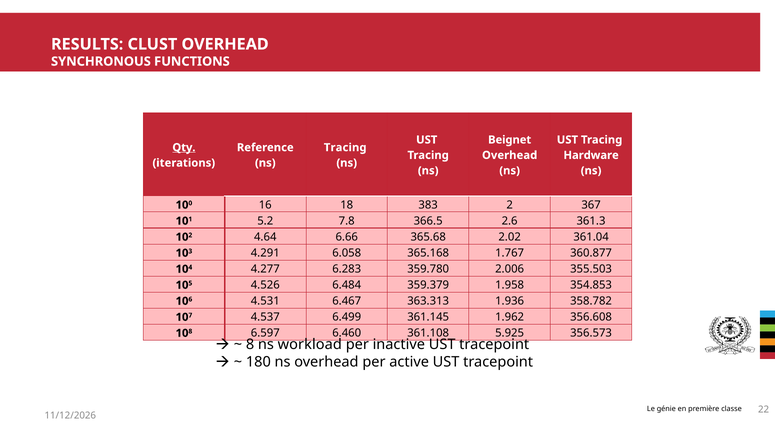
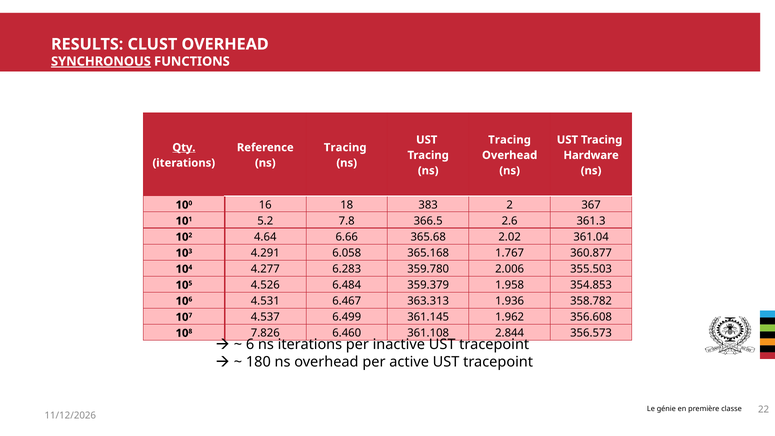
SYNCHRONOUS underline: none -> present (101, 61)
Beignet: Beignet -> Tracing (510, 140)
6.597: 6.597 -> 7.826 (265, 333)
5.925: 5.925 -> 2.844 (510, 333)
8: 8 -> 6 (250, 344)
ns workload: workload -> iterations (310, 344)
